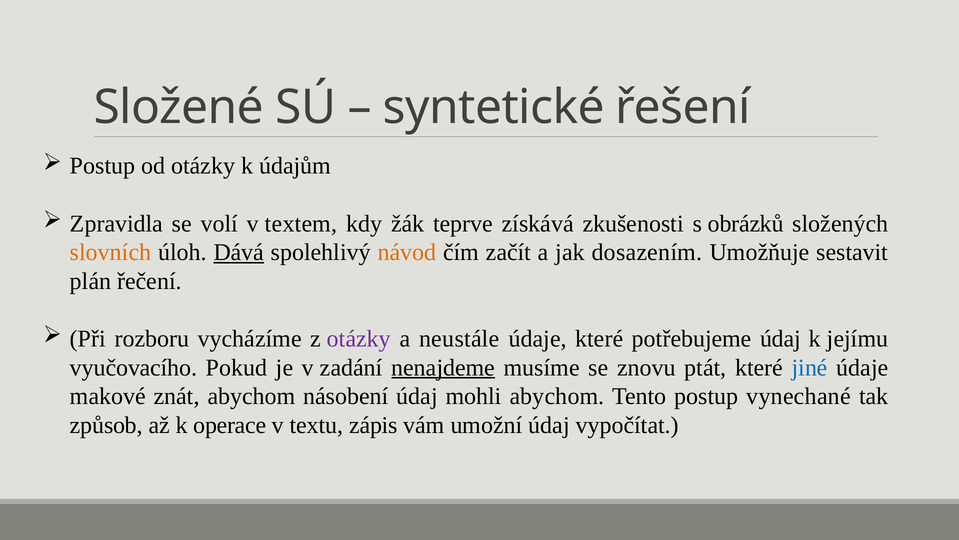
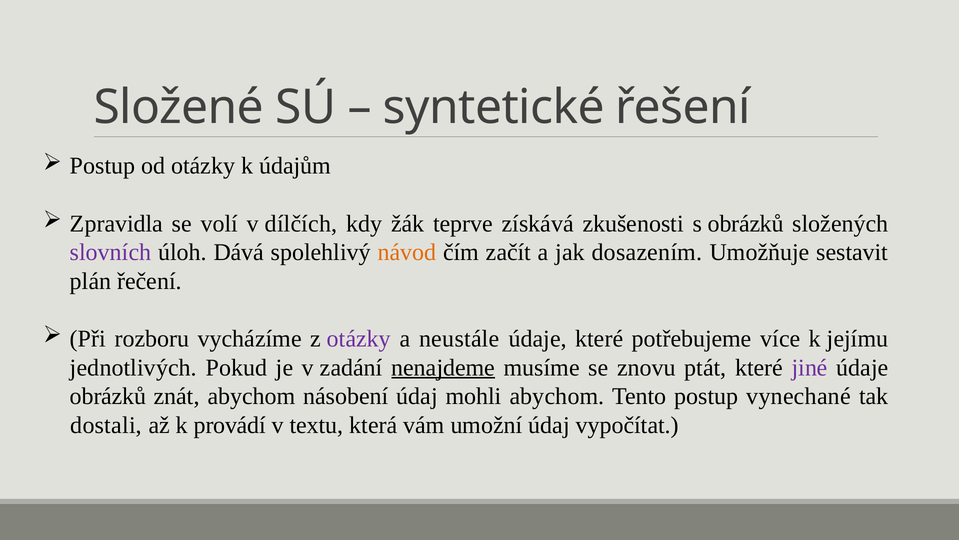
textem: textem -> dílčích (301, 223)
slovních colour: orange -> purple (111, 252)
Dává underline: present -> none (239, 252)
potřebujeme údaj: údaj -> více (780, 338)
vyučovacího: vyučovacího -> jednotlivých (133, 367)
jiné colour: blue -> purple (810, 367)
makové: makové -> obrázků (108, 396)
způsob: způsob -> dostali (106, 425)
operace: operace -> provádí (230, 425)
zápis: zápis -> která (373, 425)
